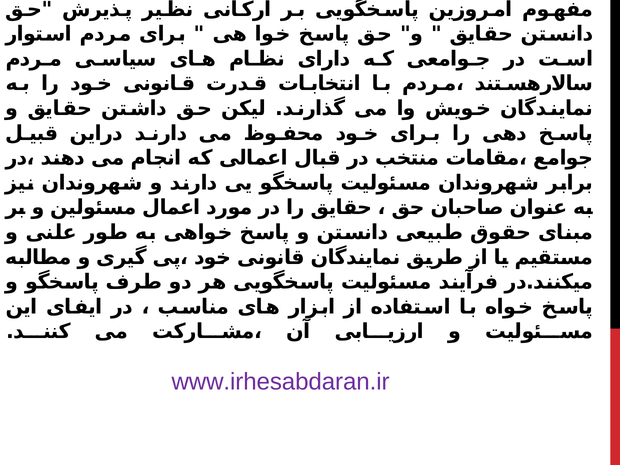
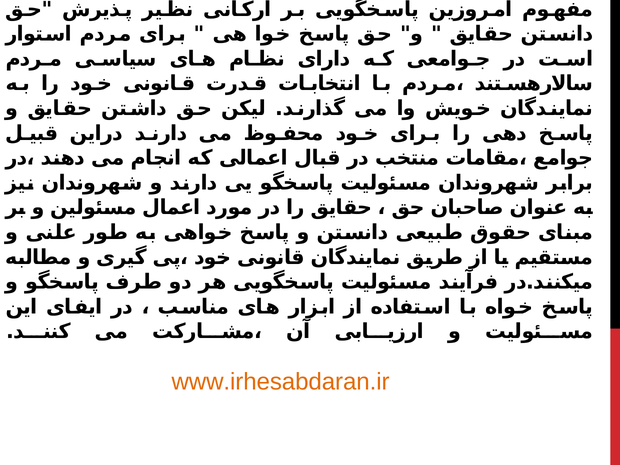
www.irhesabdaran.ir colour: purple -> orange (281, 382)
